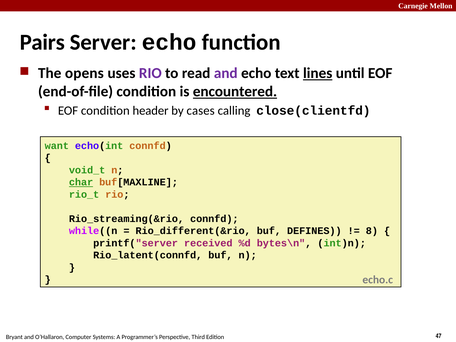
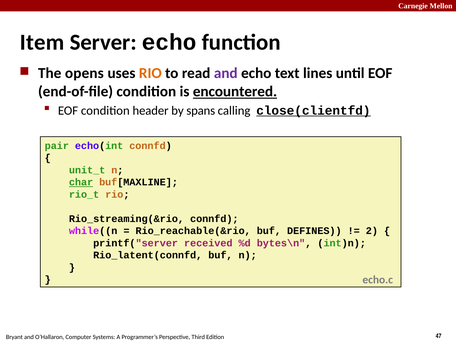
Pairs: Pairs -> Item (42, 42)
RIO colour: purple -> orange (150, 73)
lines underline: present -> none (318, 73)
cases: cases -> spans (201, 111)
close(clientfd underline: none -> present (313, 111)
want: want -> pair (57, 146)
void_t: void_t -> unit_t (87, 170)
Rio_different(&rio: Rio_different(&rio -> Rio_reachable(&rio (193, 231)
8: 8 -> 2 (372, 231)
